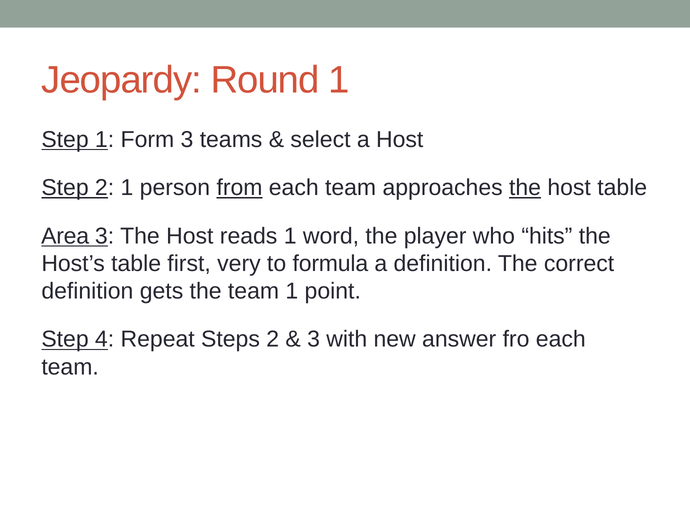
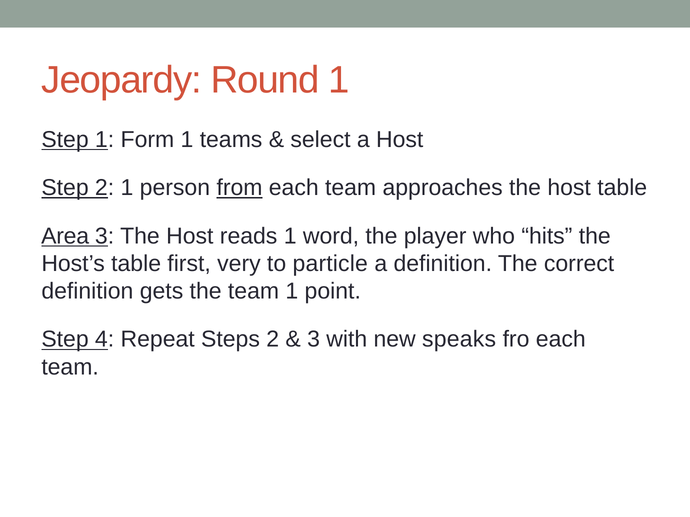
Form 3: 3 -> 1 (187, 140)
the underline: present -> none (525, 188)
formula: formula -> particle (330, 264)
answer: answer -> speaks (459, 340)
